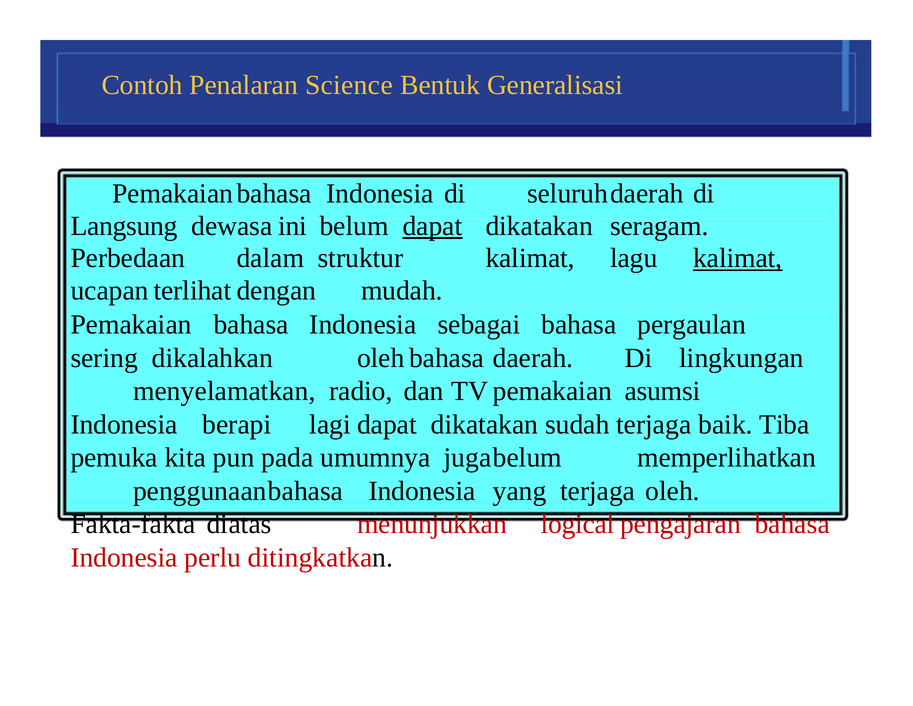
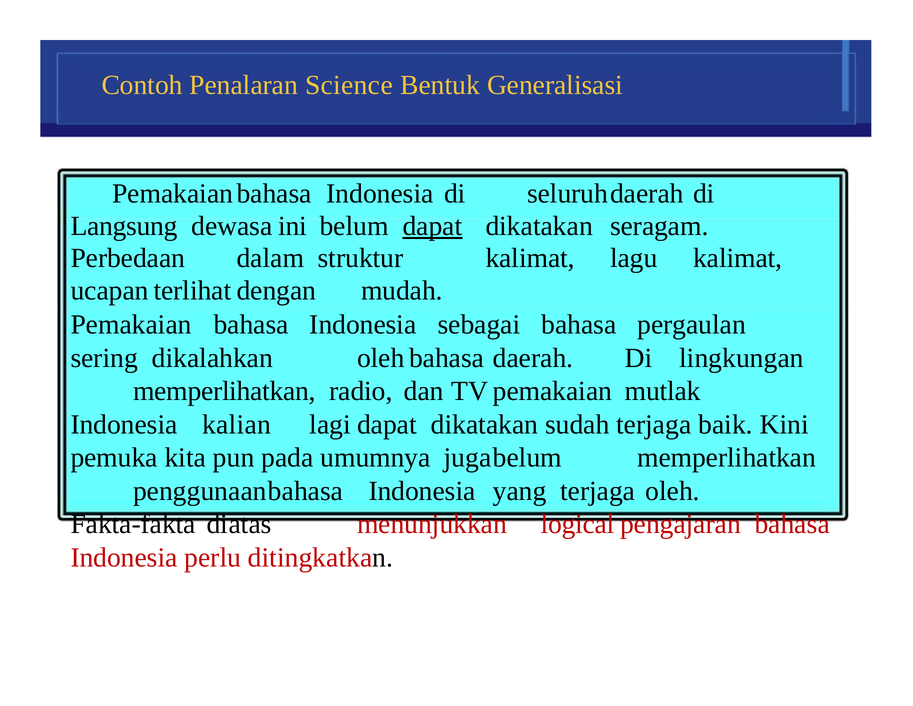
kalimat underline: present -> none (738, 258)
menyelamatkan: menyelamatkan -> memperlihatkan (224, 391)
asumsi: asumsi -> mutlak (663, 391)
berapi: berapi -> kalian (237, 424)
Tiba: Tiba -> Kini (784, 424)
